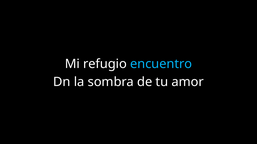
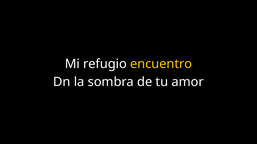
encuentro colour: light blue -> yellow (161, 64)
